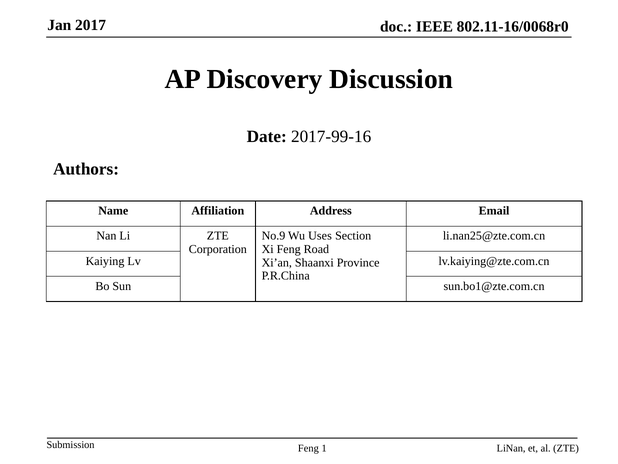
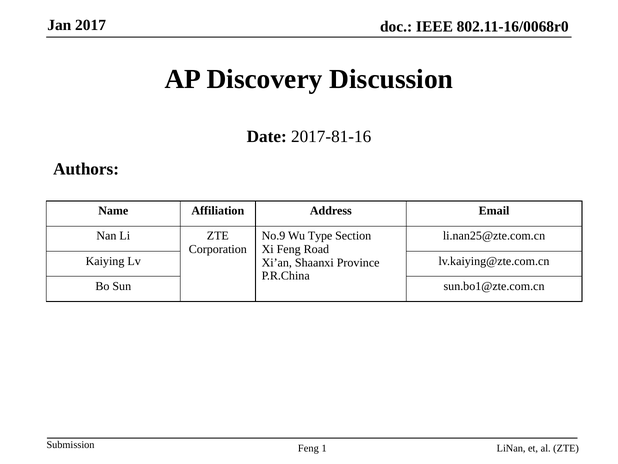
2017-99-16: 2017-99-16 -> 2017-81-16 (331, 136)
Uses: Uses -> Type (320, 236)
